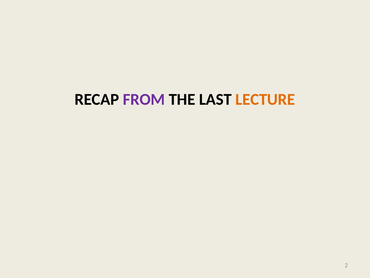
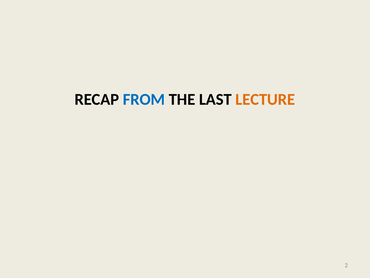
FROM colour: purple -> blue (144, 99)
